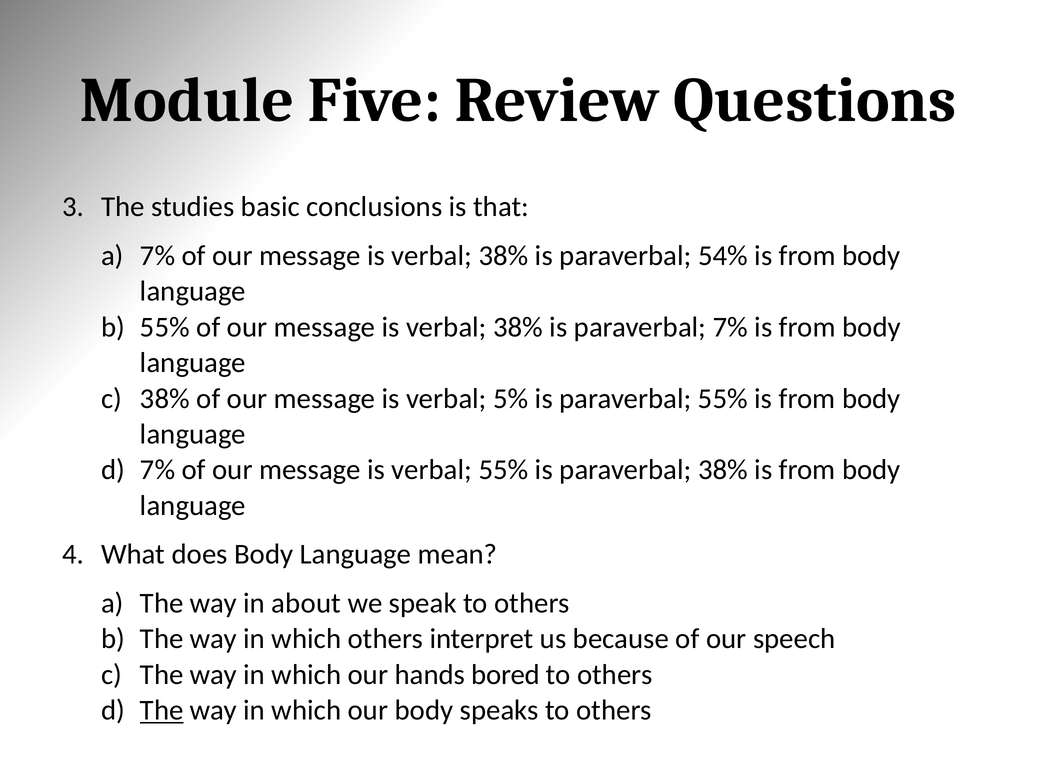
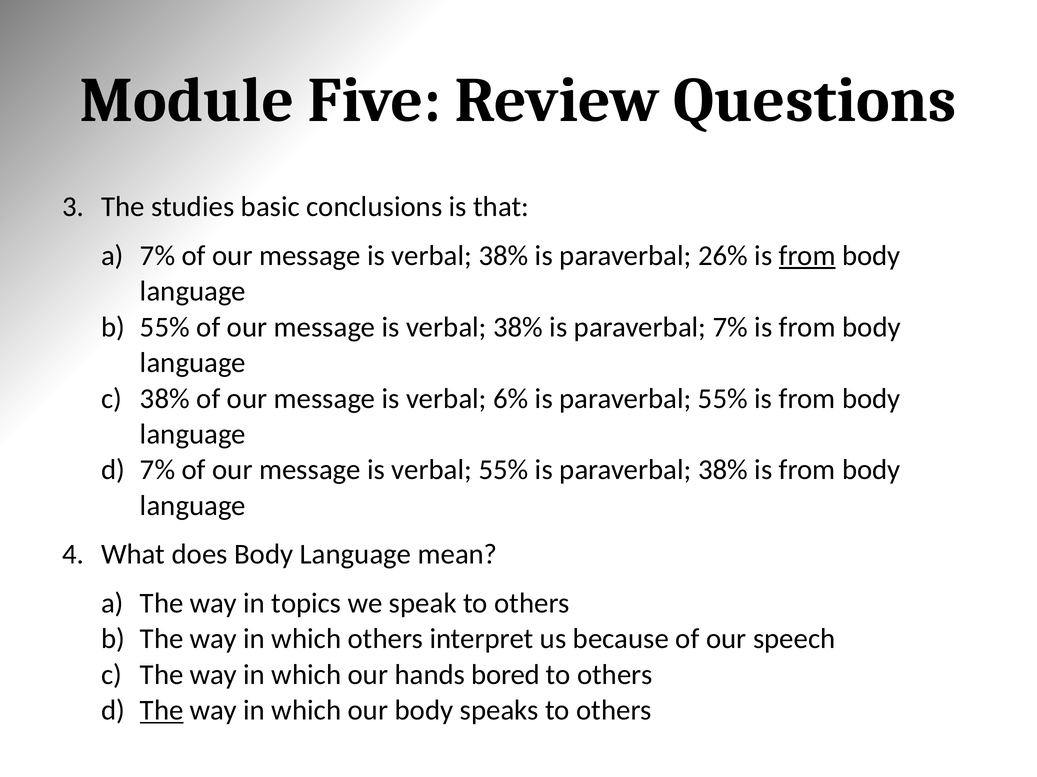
54%: 54% -> 26% (723, 256)
from underline: none -> present (807, 256)
5%: 5% -> 6% (511, 399)
about: about -> topics (306, 604)
